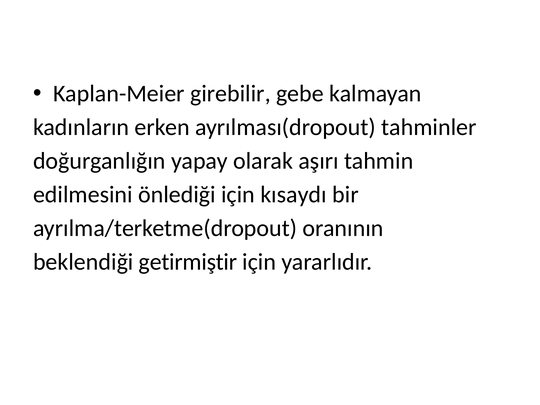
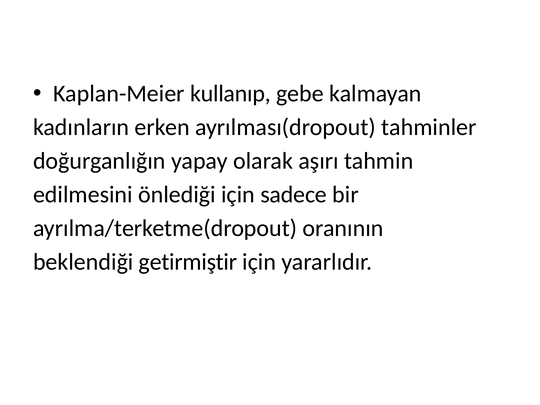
girebilir: girebilir -> kullanıp (230, 94)
kısaydı: kısaydı -> sadece (294, 195)
